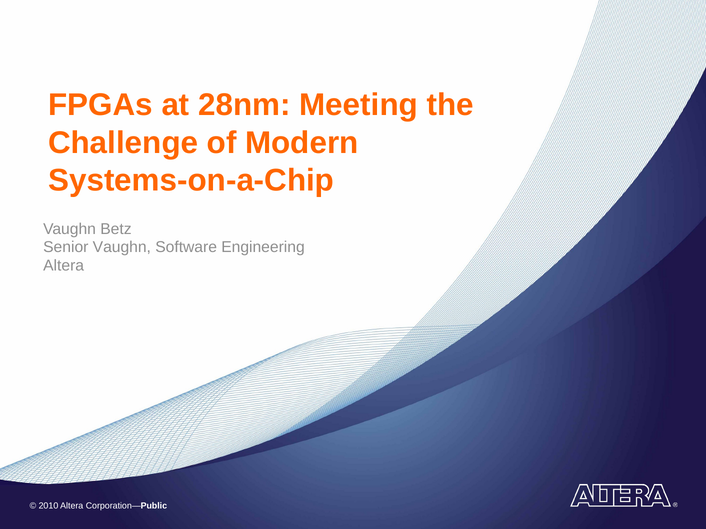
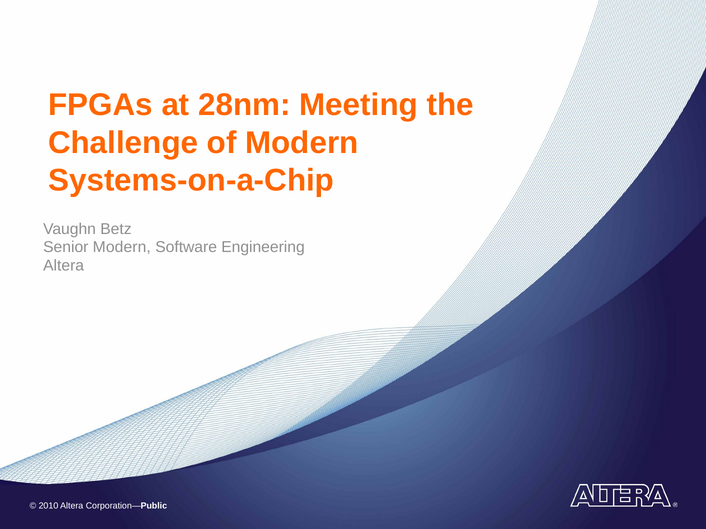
Senior Vaughn: Vaughn -> Modern (122, 247)
